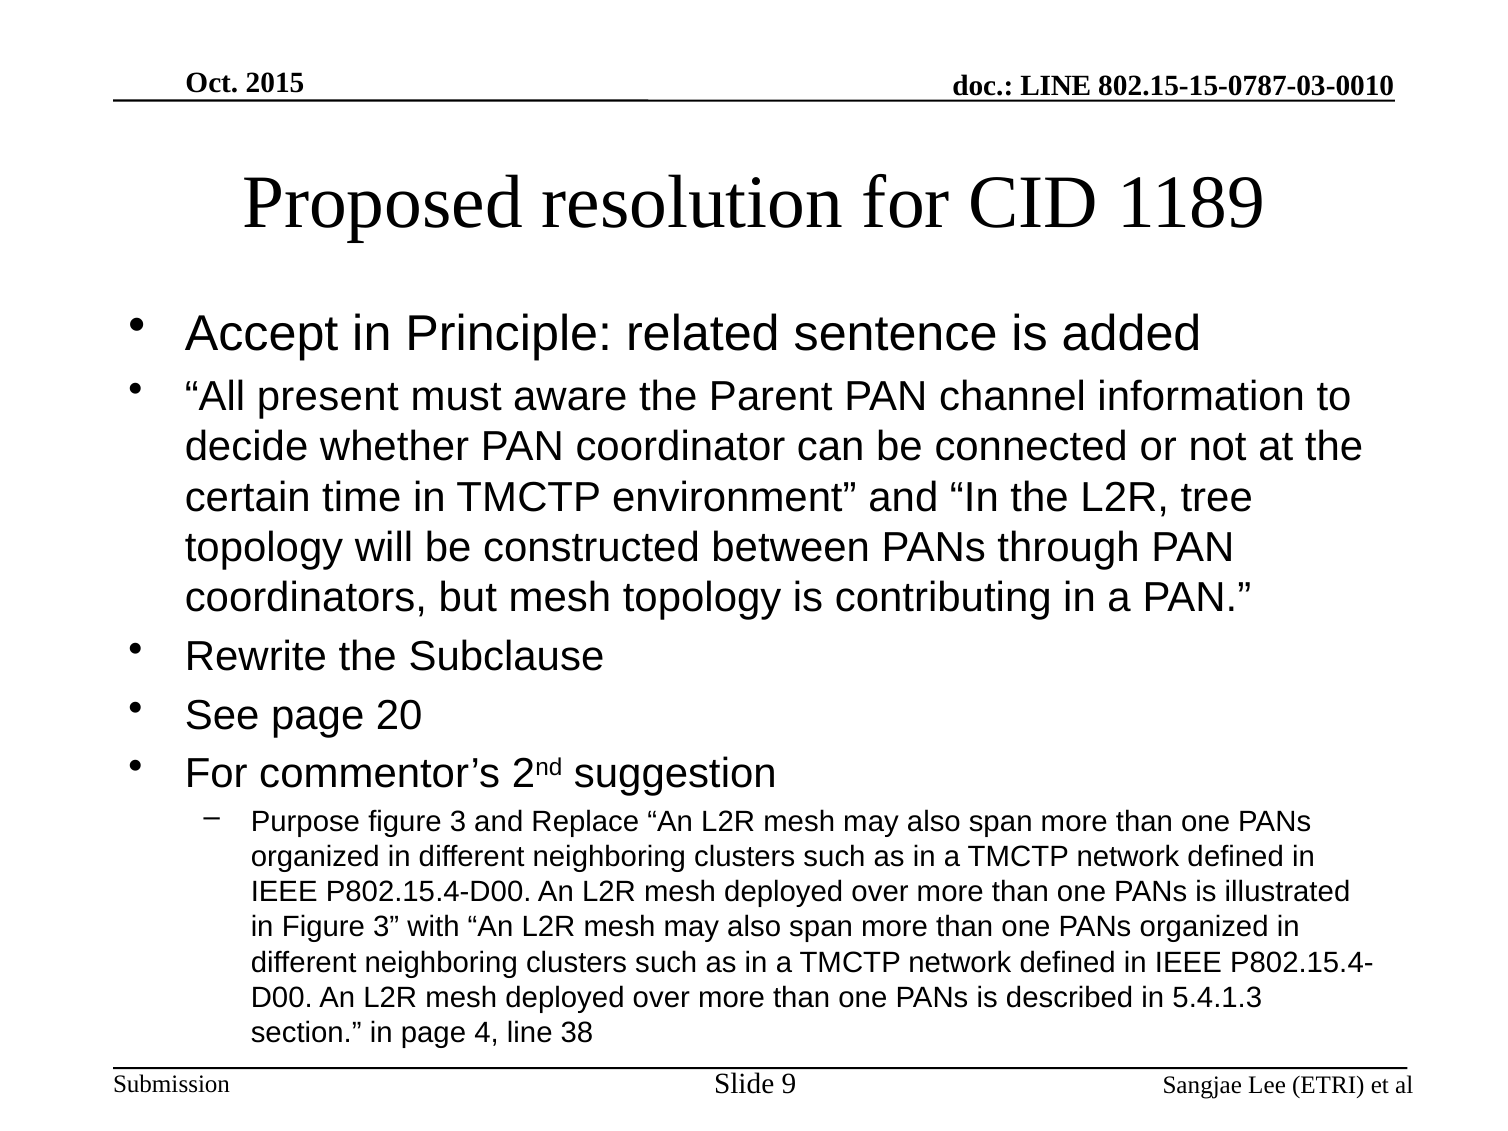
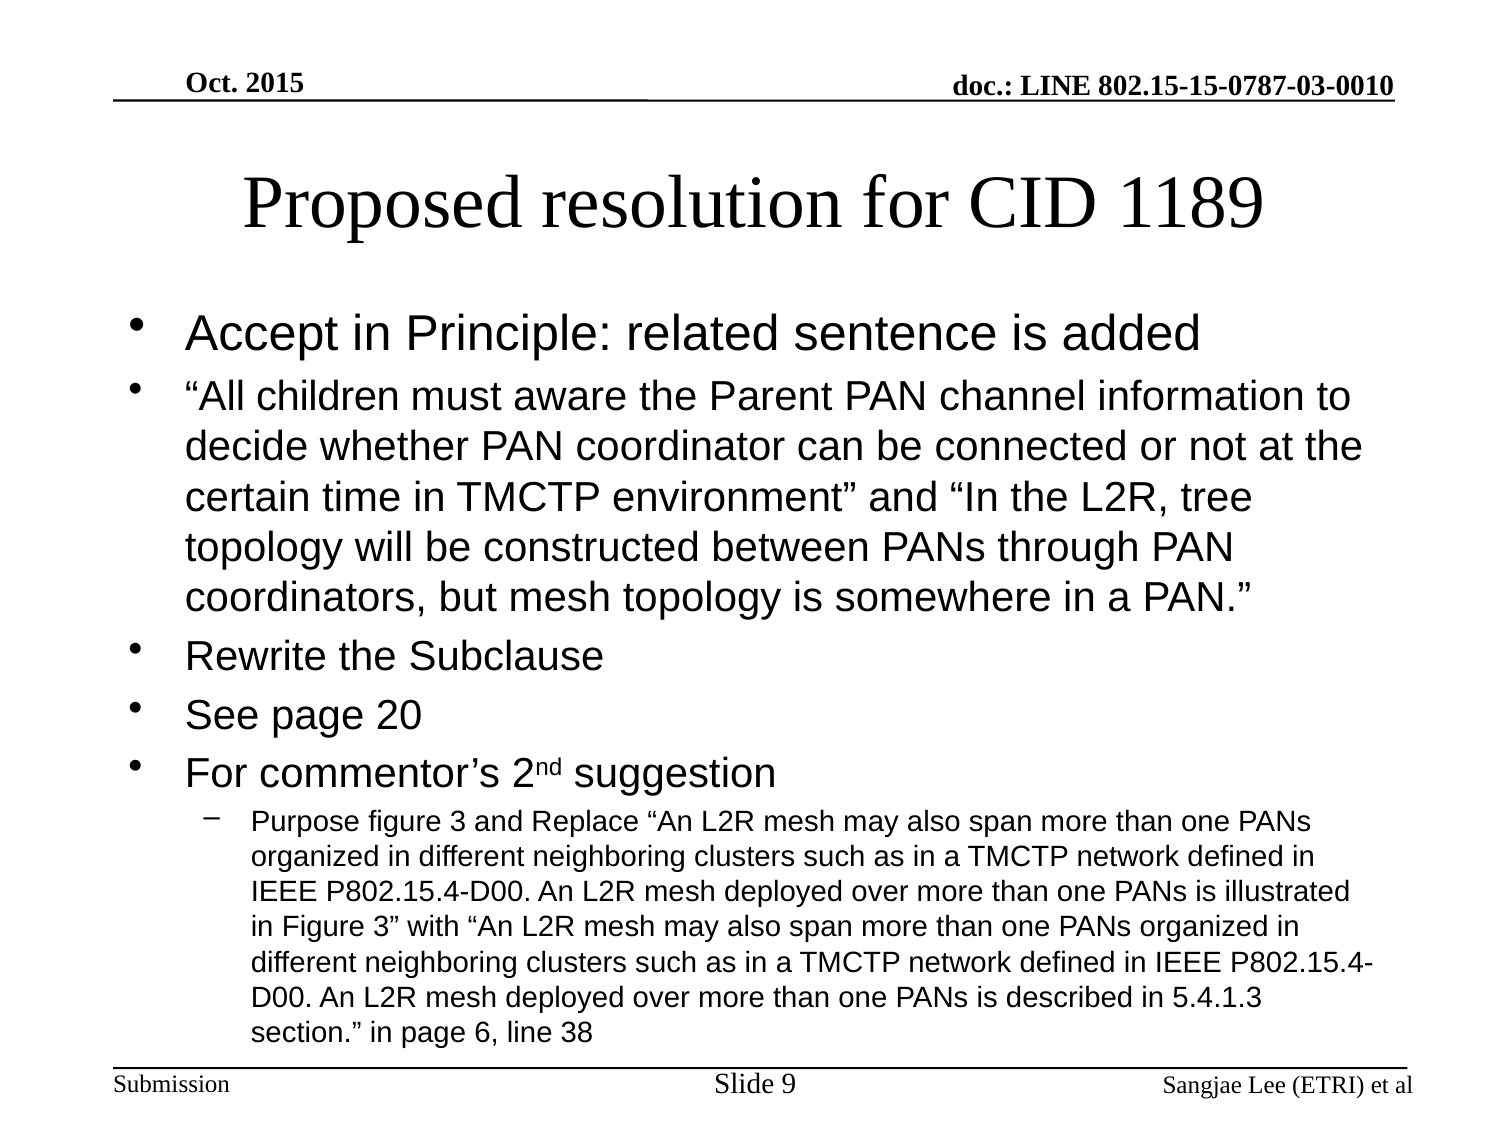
present: present -> children (328, 397)
contributing: contributing -> somewhere (943, 598)
4: 4 -> 6 (487, 1033)
